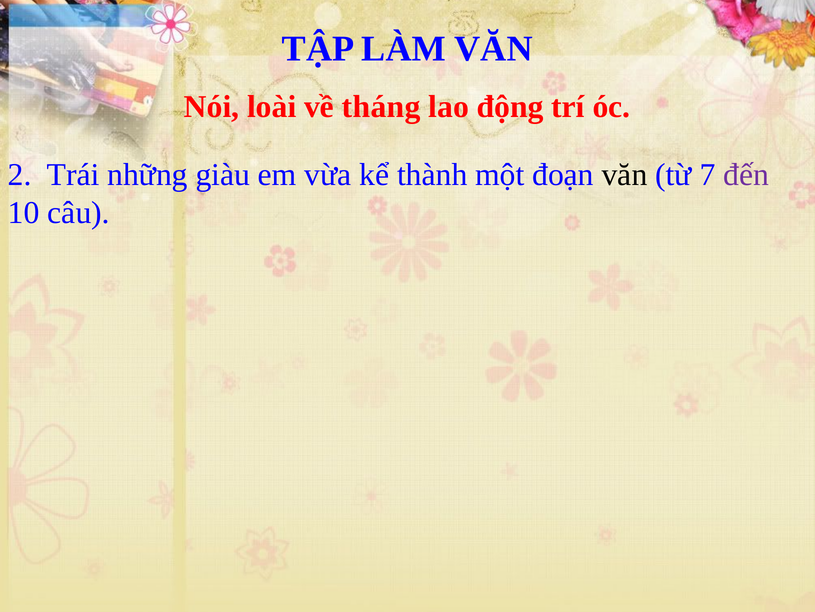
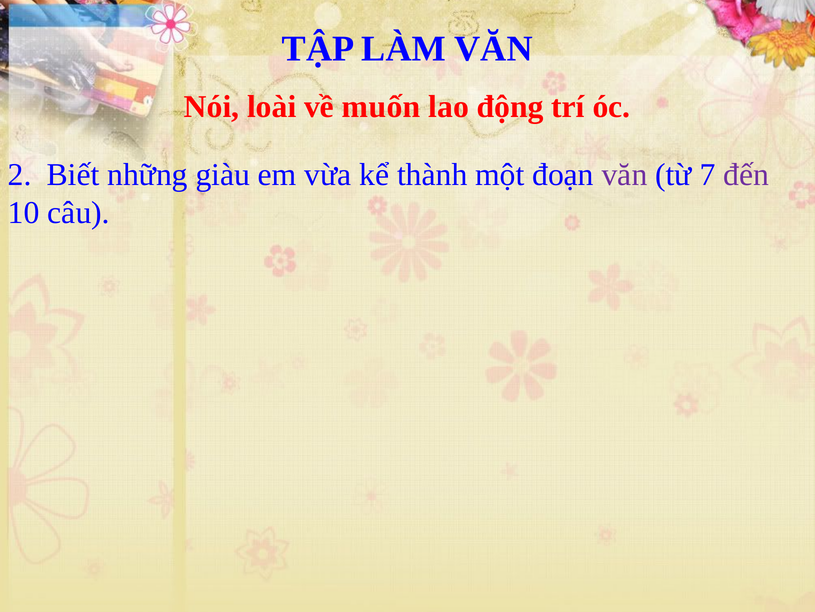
tháng: tháng -> muốn (381, 107)
Trái: Trái -> Biết (73, 175)
văn colour: black -> purple (625, 175)
